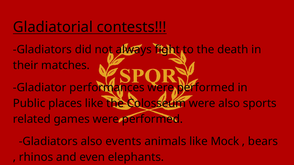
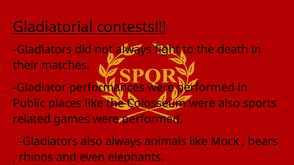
also events: events -> always (123, 142)
